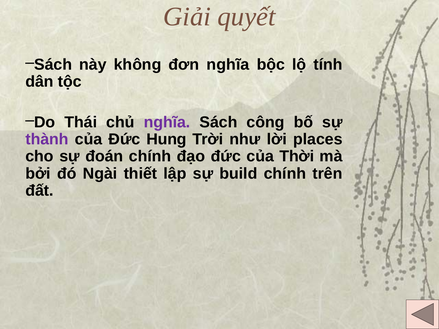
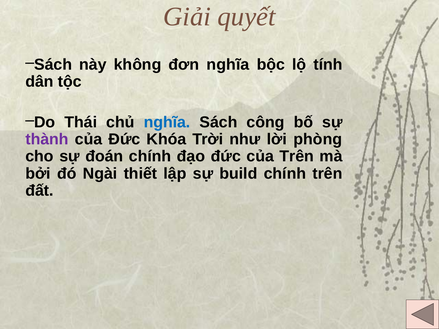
nghĩa colour: purple -> blue (167, 122)
Hung: Hung -> Khóa (166, 139)
places: places -> phòng (318, 139)
của Thời: Thời -> Trên (297, 157)
